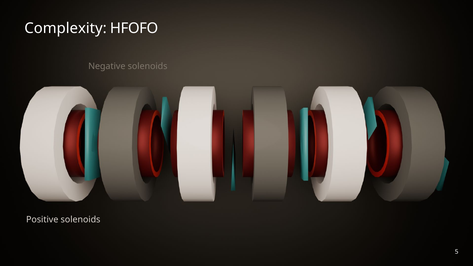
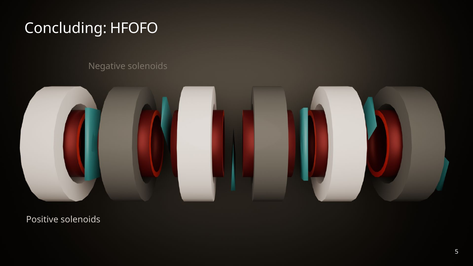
Complexity: Complexity -> Concluding (66, 28)
